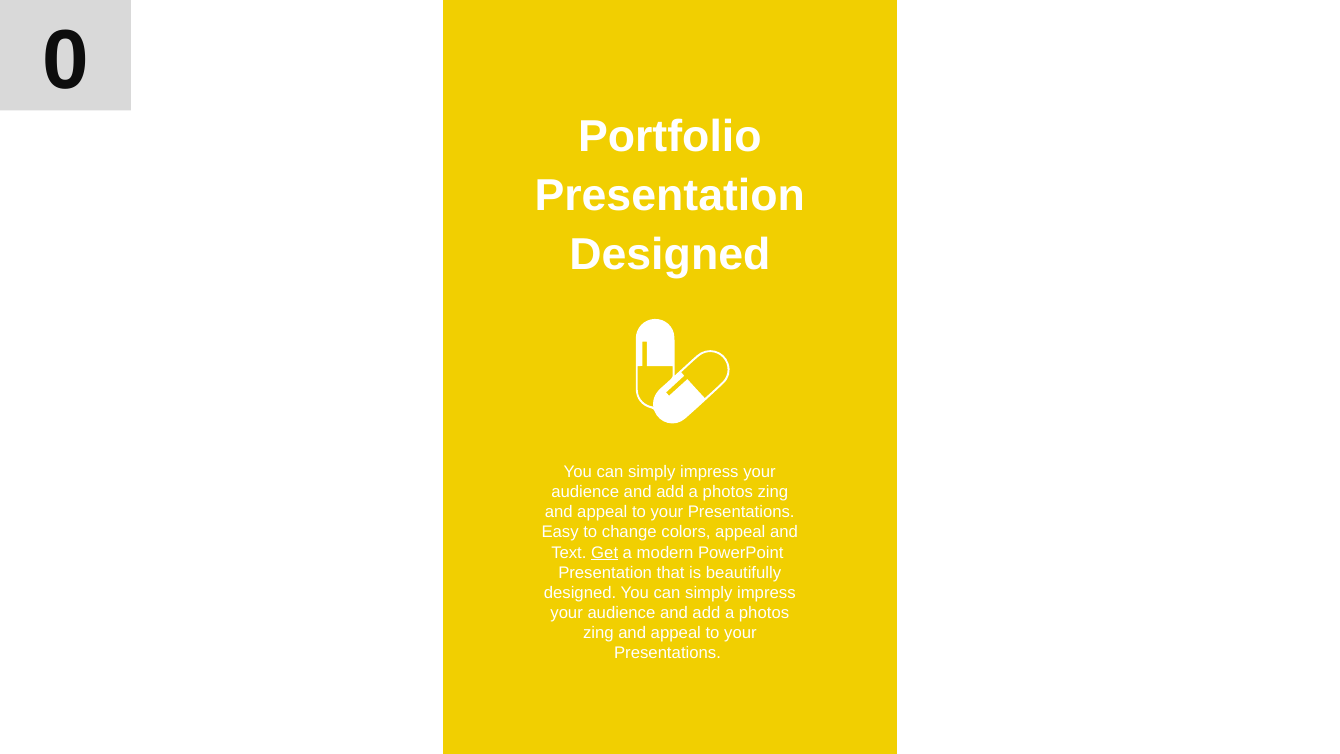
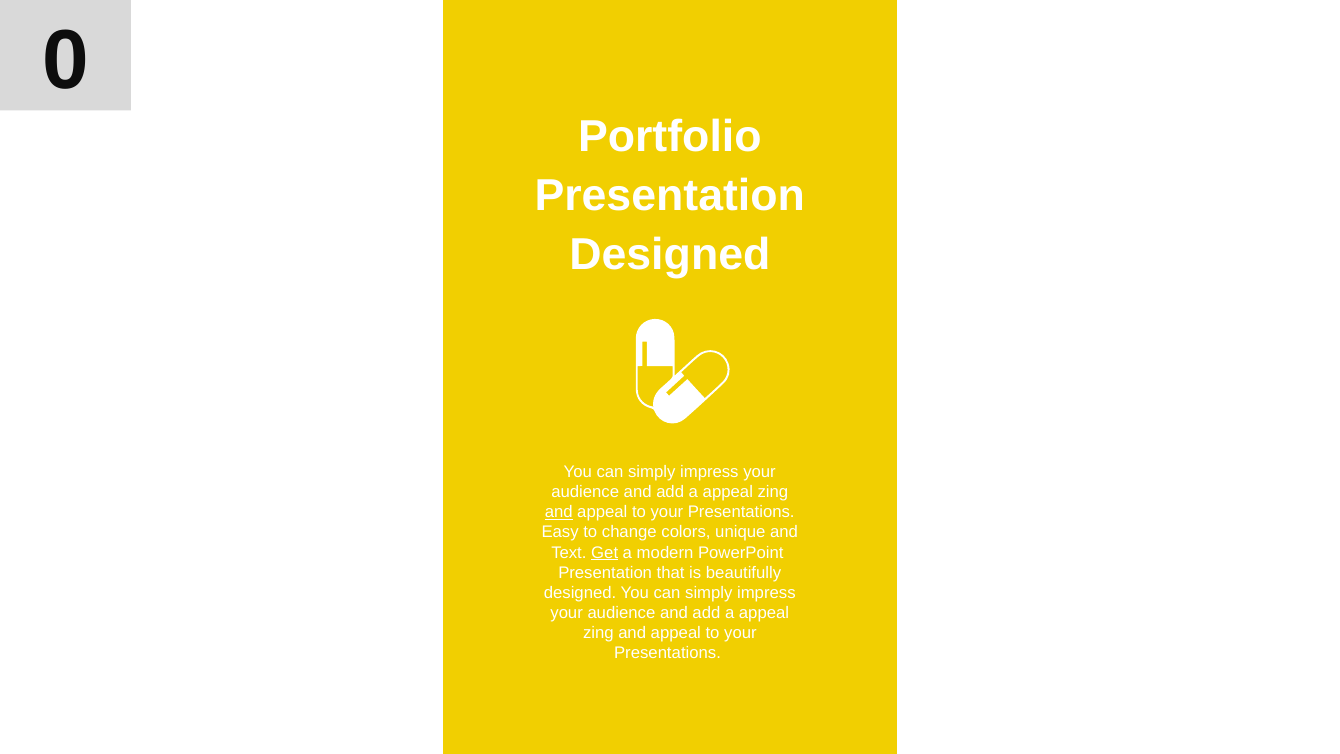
photos: photos -> appeal (728, 492)
and underline: none -> present (559, 512)
colors appeal: appeal -> unique (740, 532)
photos: photos -> appeal (764, 613)
